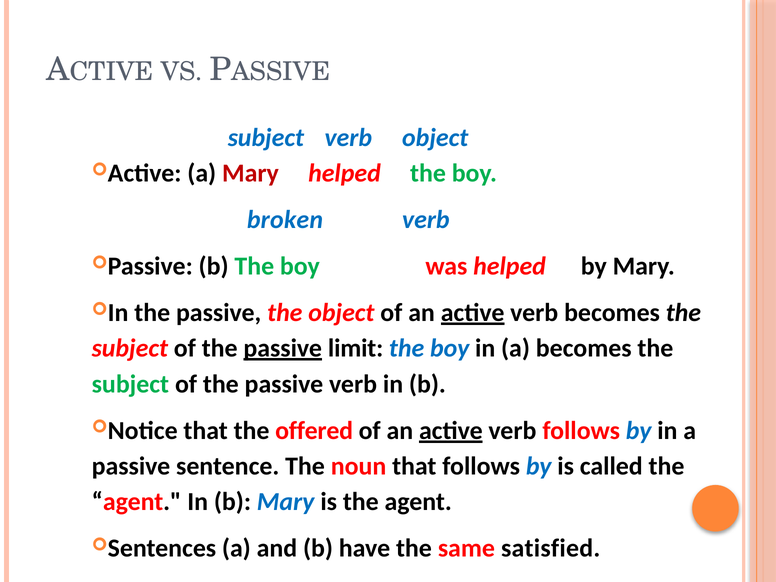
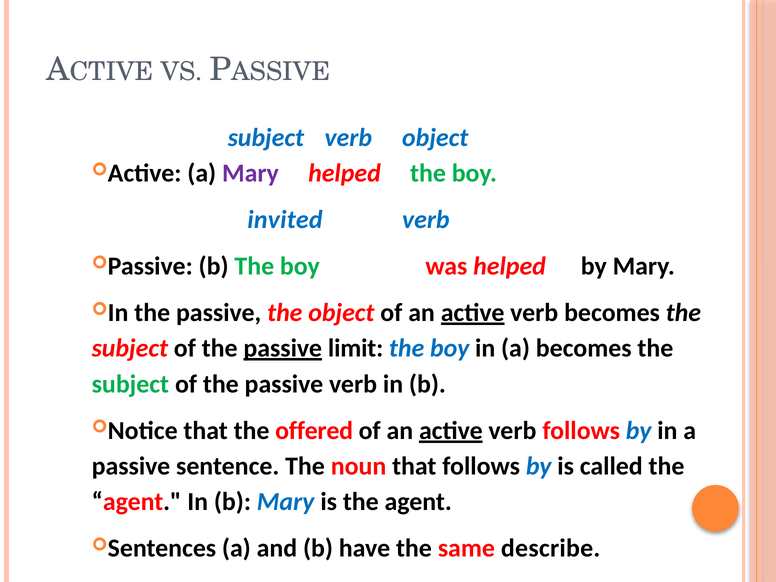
Mary colour: red -> purple (250, 173)
broken: broken -> invited (285, 220)
satisfied: satisfied -> describe (551, 548)
